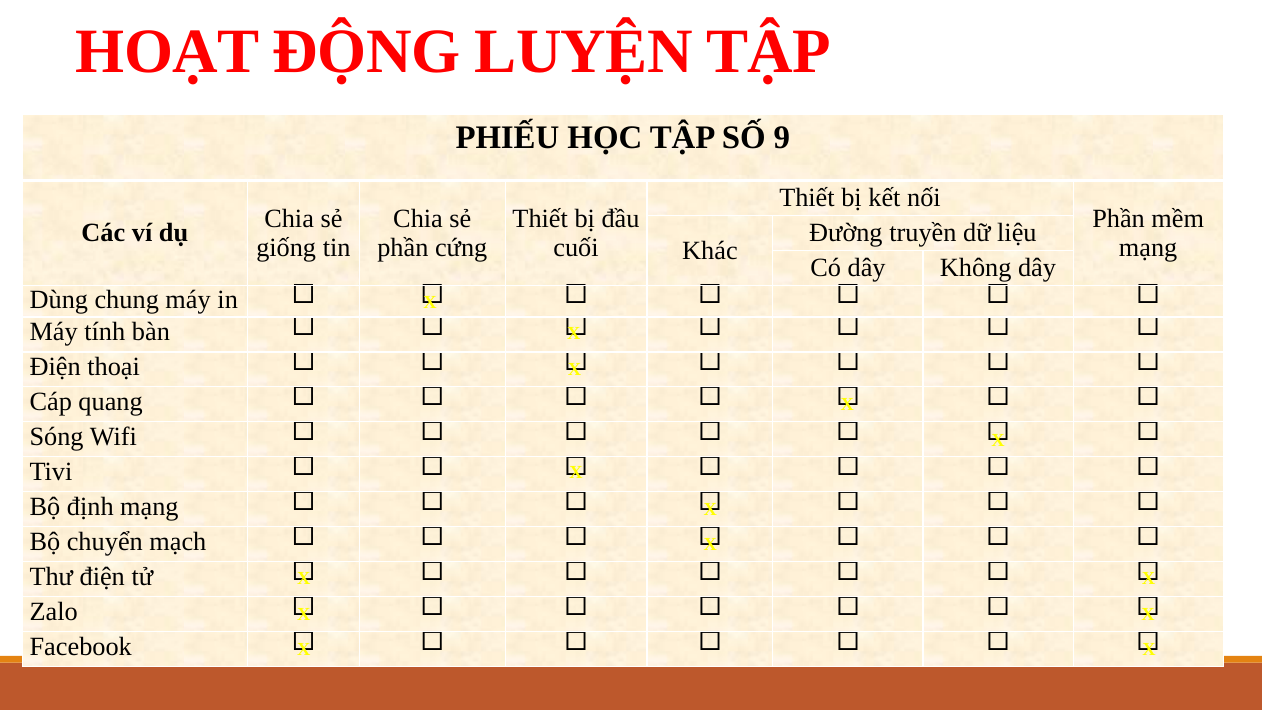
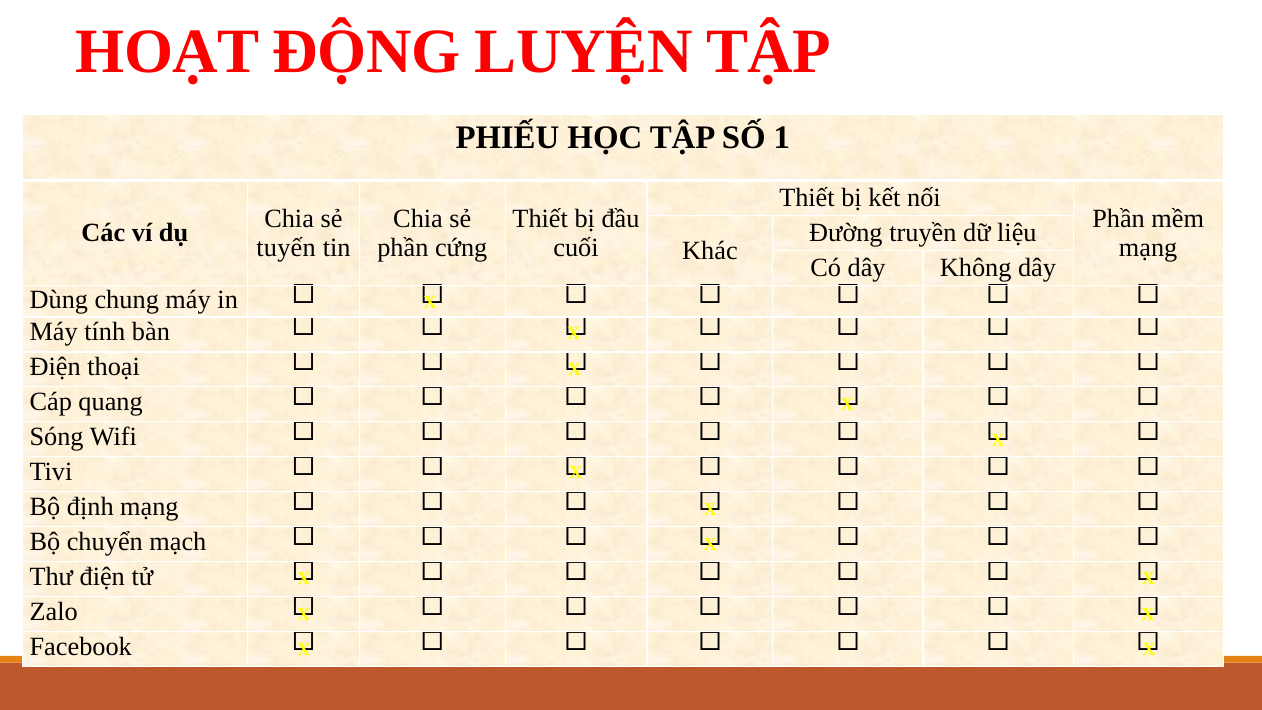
9: 9 -> 1 (782, 138)
giống: giống -> tuyến (286, 248)
